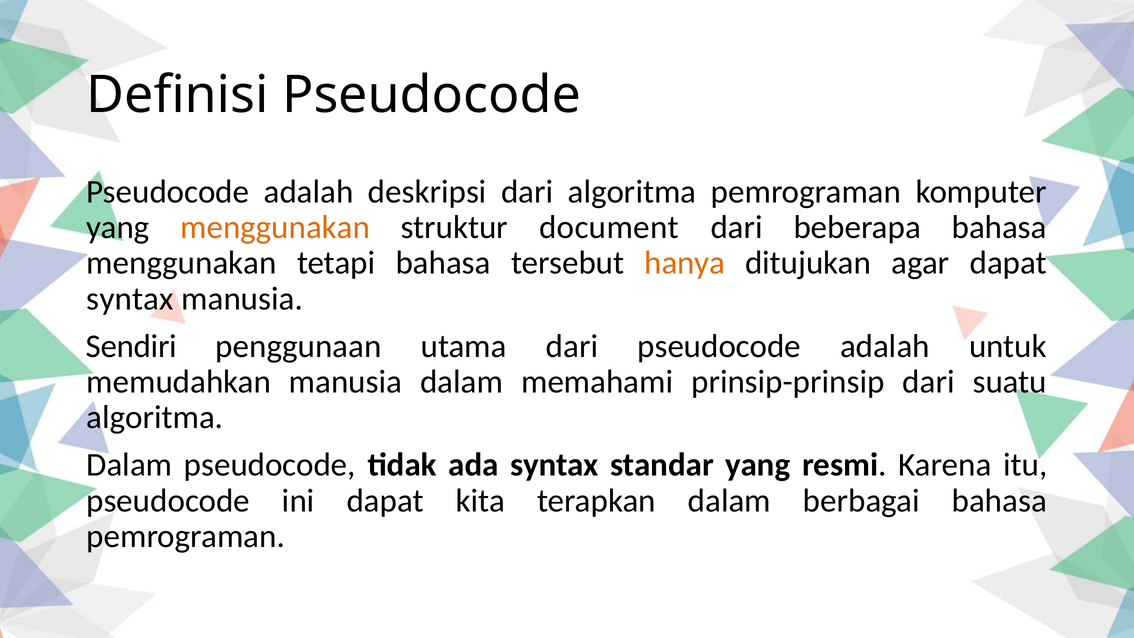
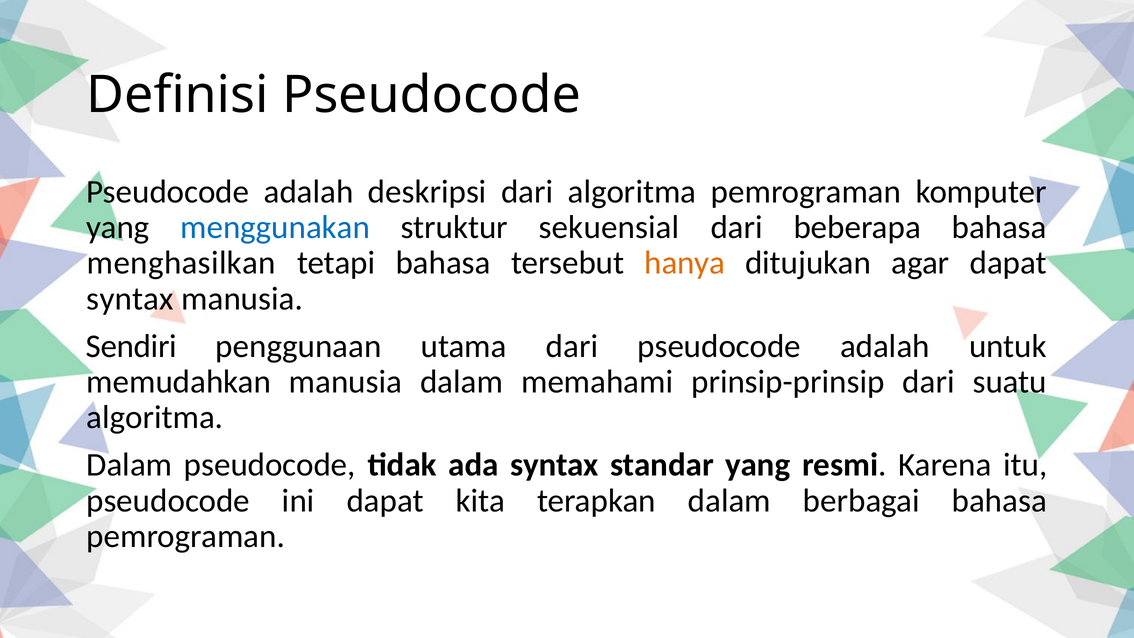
menggunakan colour: orange -> blue (275, 227)
document: document -> sekuensial (609, 227)
menggunakan: menggunakan -> menghasilkan (181, 263)
